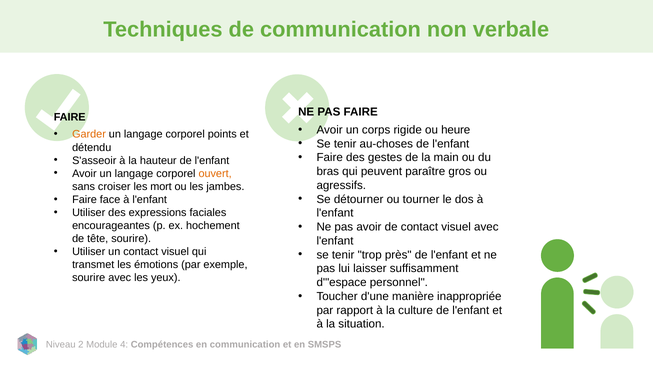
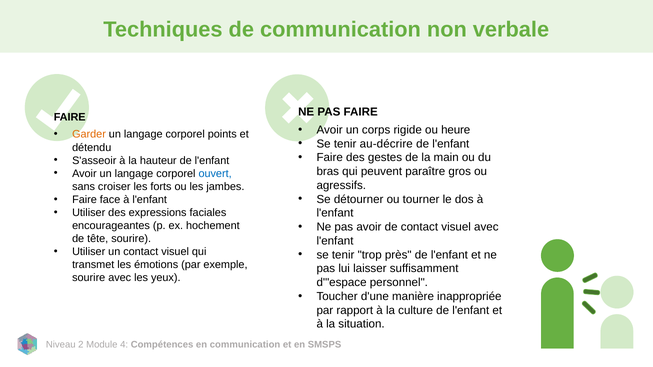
au-choses: au-choses -> au-décrire (386, 144)
ouvert colour: orange -> blue (215, 174)
mort: mort -> forts (161, 187)
